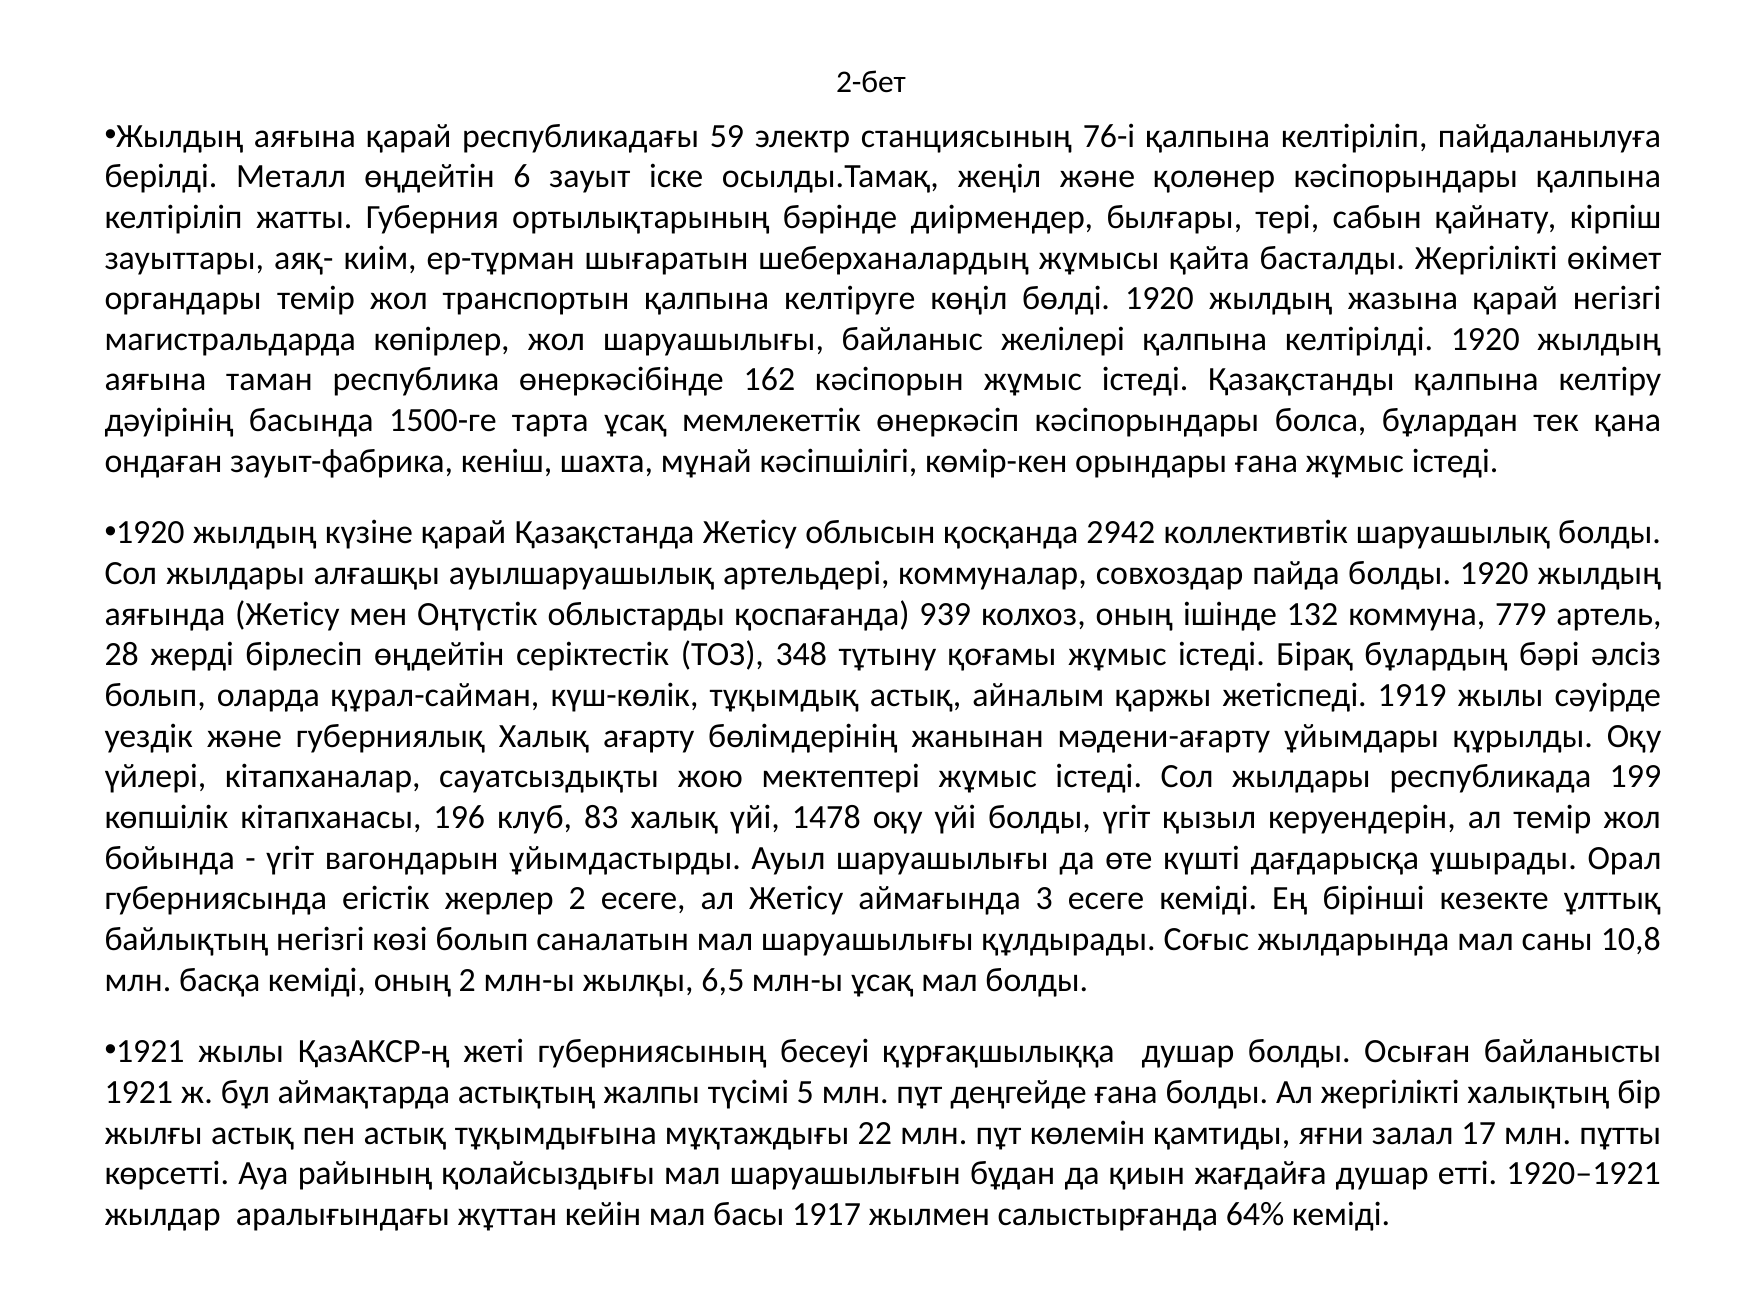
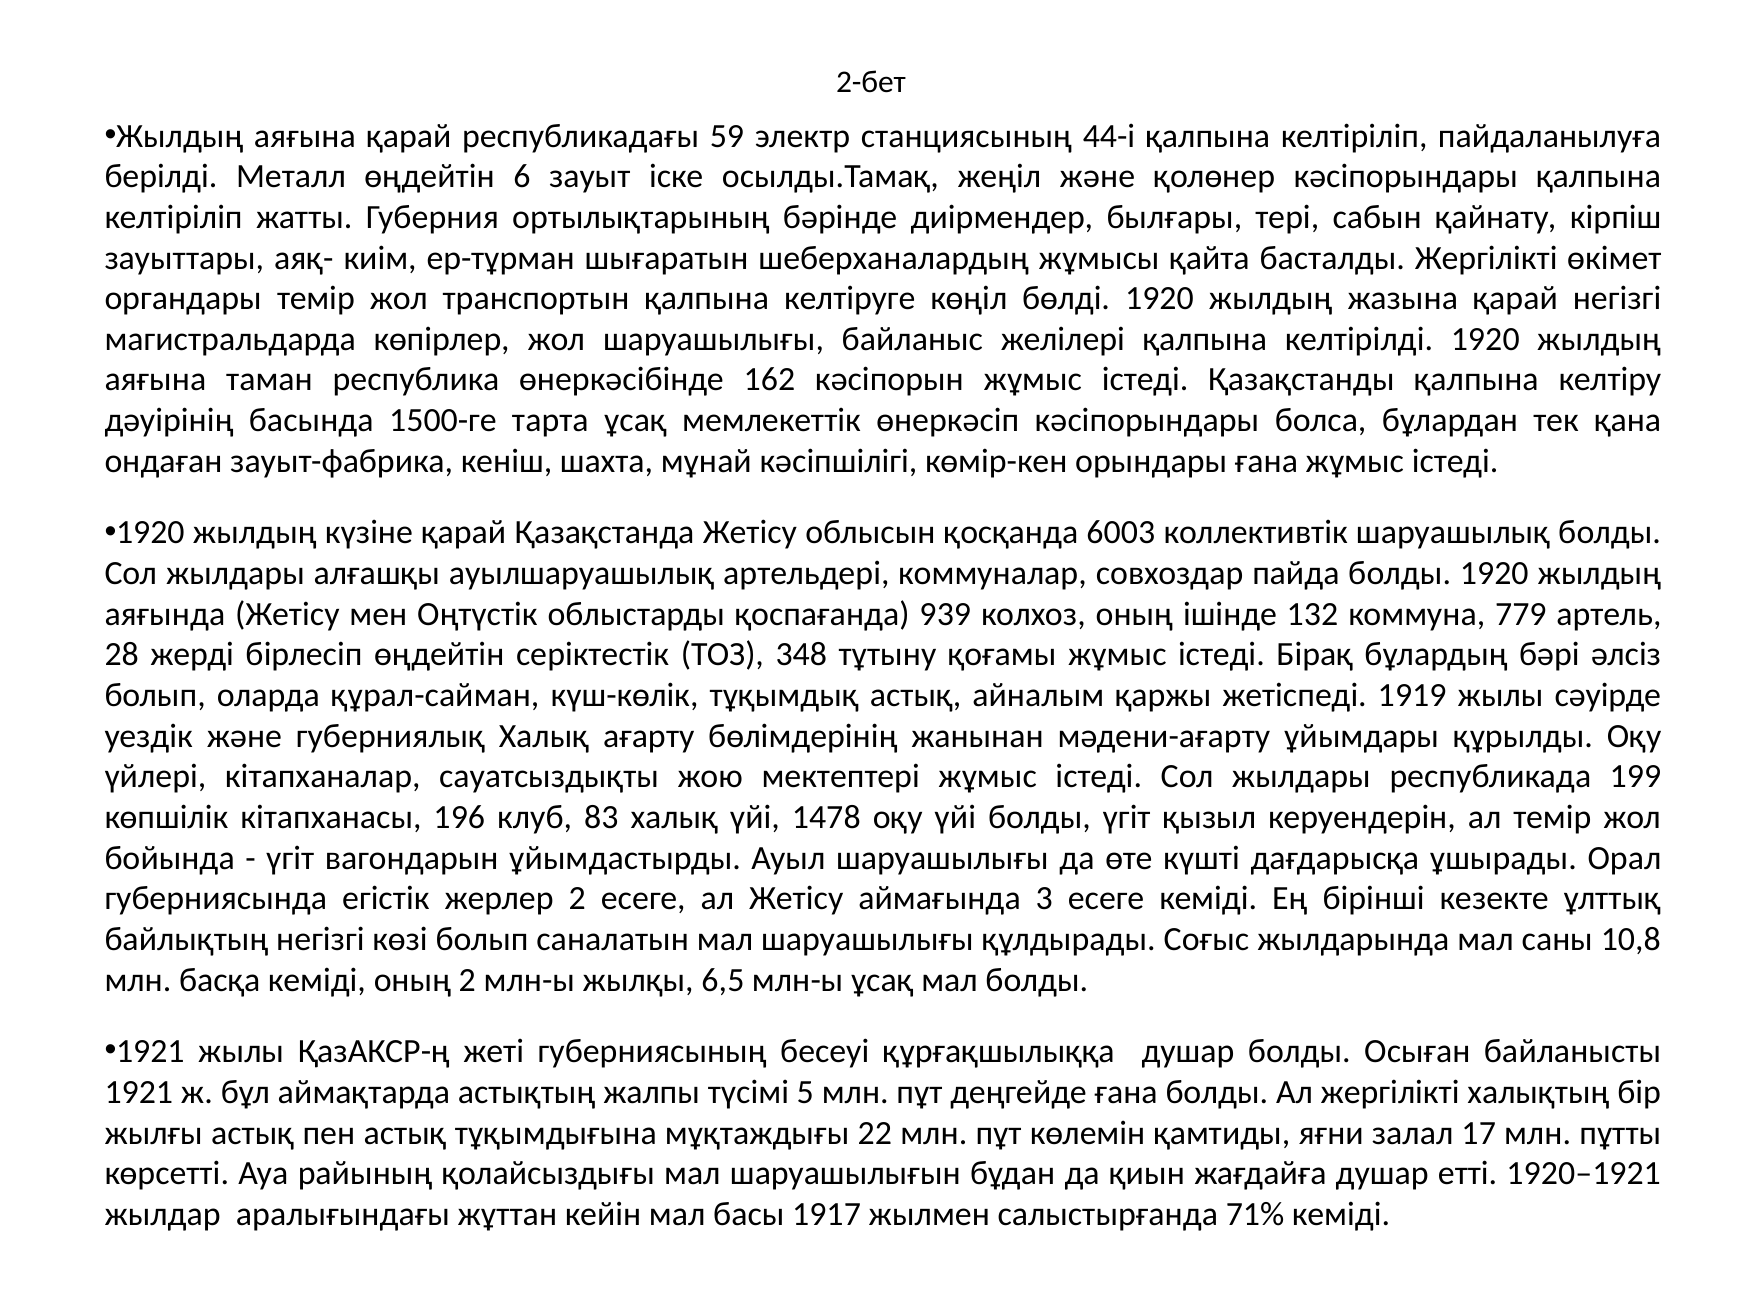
76-і: 76-і -> 44-і (1109, 136)
2942: 2942 -> 6003 (1121, 533)
64%: 64% -> 71% (1255, 1215)
